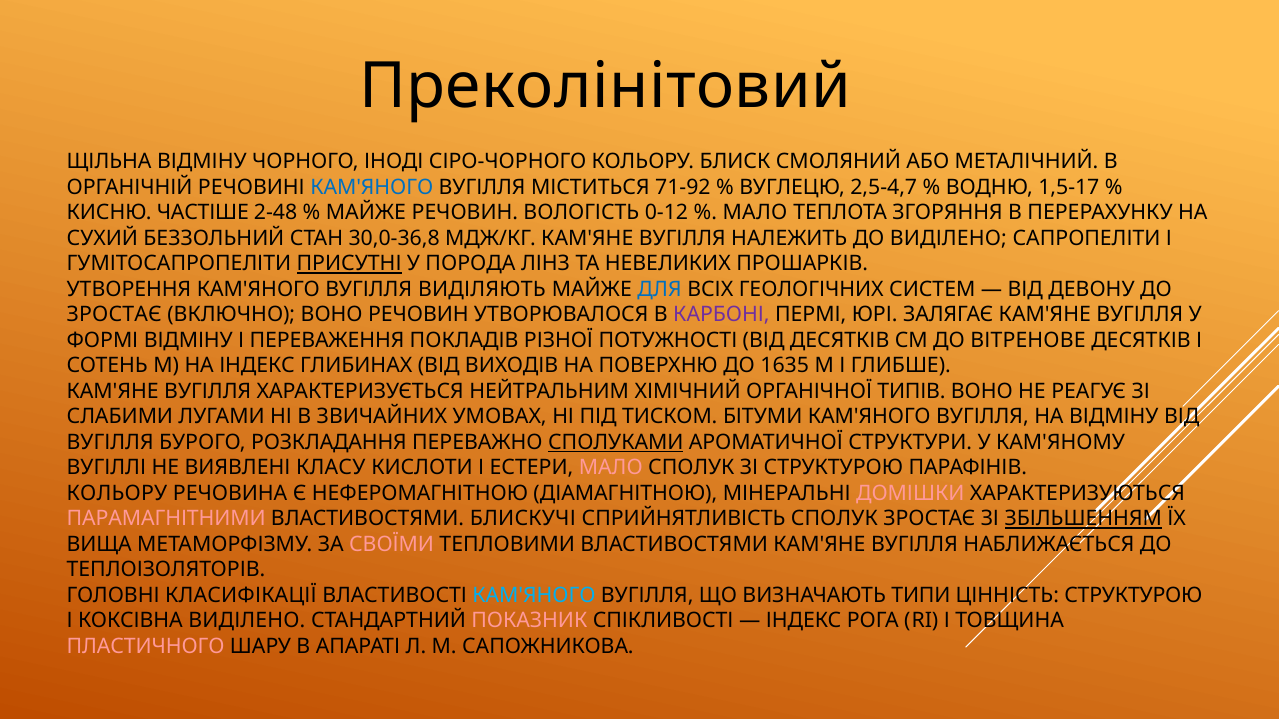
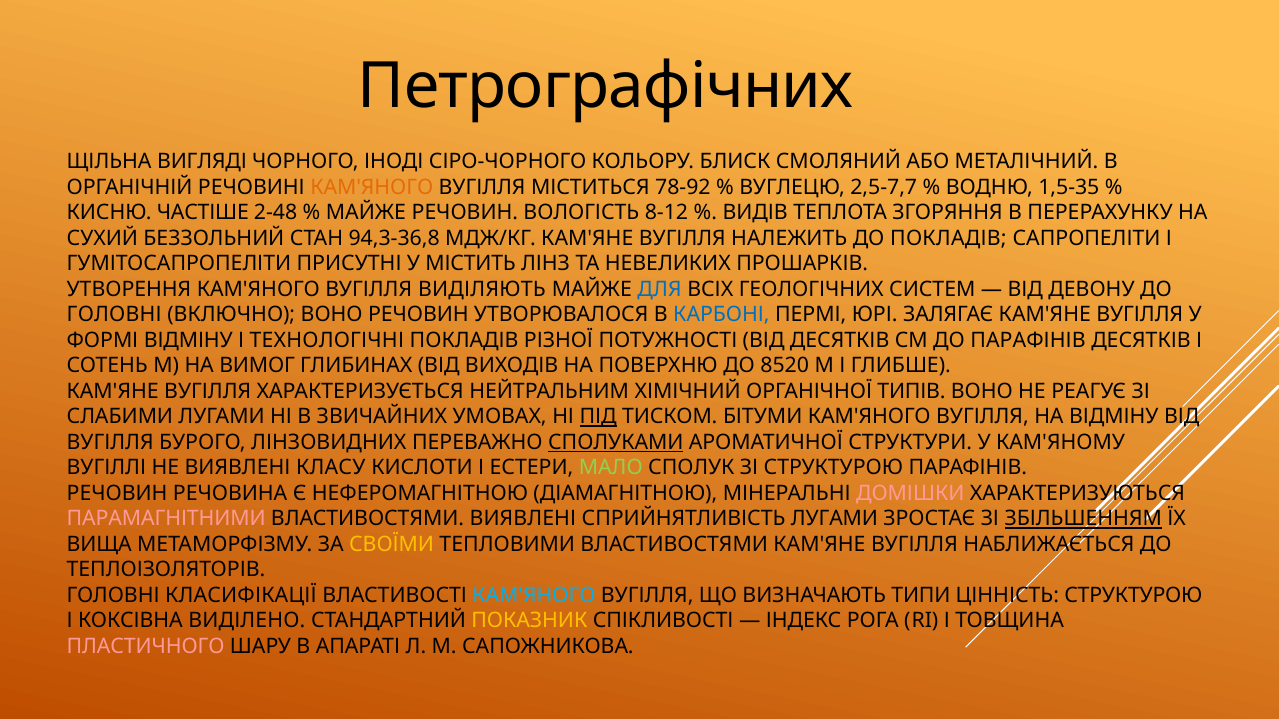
Преколінітовий: Преколінітовий -> Петрографічних (606, 87)
ЩІЛЬНА ВІДМІНУ: ВІДМІНУ -> ВИГЛЯДІ (202, 162)
КАМ'ЯНОГО colour: blue -> orange (372, 187)
71-92: 71-92 -> 78-92 (683, 187)
2,5-4,7: 2,5-4,7 -> 2,5-7,7 (884, 187)
1,5-17: 1,5-17 -> 1,5-35 (1069, 187)
0-12: 0-12 -> 8-12 (666, 213)
МАЛО: МАЛО -> ВИДІВ (755, 213)
30,0-36,8: 30,0-36,8 -> 94,3-36,8 (394, 238)
ДО ВИДІЛЕНО: ВИДІЛЕНО -> ПОКЛАДІВ (948, 238)
ПРИСУТНІ underline: present -> none (349, 264)
ПОРОДА: ПОРОДА -> МІСТИТЬ (471, 264)
ЗРОСТАЄ: ЗРОСТАЄ -> ГОЛОВНІ (114, 315)
КАРБОНІ colour: purple -> blue (721, 315)
ПЕРЕВАЖЕННЯ: ПЕРЕВАЖЕННЯ -> ТЕХНОЛОГІЧНІ (327, 340)
ДО ВІТРЕНОВЕ: ВІТРЕНОВЕ -> ПАРАФІНІВ (1028, 340)
НА ІНДЕКС: ІНДЕКС -> ВИМОГ (257, 366)
1635: 1635 -> 8520 (785, 366)
ПІД underline: none -> present (598, 417)
РОЗКЛАДАННЯ: РОЗКЛАДАННЯ -> ЛІНЗОВИДНИХ (329, 443)
МАЛО colour: pink -> light green (611, 468)
КОЛЬОРУ: КОЛЬОРУ -> РЕЧОВИН (117, 494)
ВЛАСТИВОСТЯМИ БЛИСКУЧІ: БЛИСКУЧІ -> ВИЯВЛЕНІ (523, 519)
СПРИЙНЯТЛИВІСТЬ СПОЛУК: СПОЛУК -> ЛУГАМИ (834, 519)
СВОЇМИ colour: pink -> yellow (392, 545)
ПОКАЗНИК colour: pink -> yellow (529, 621)
